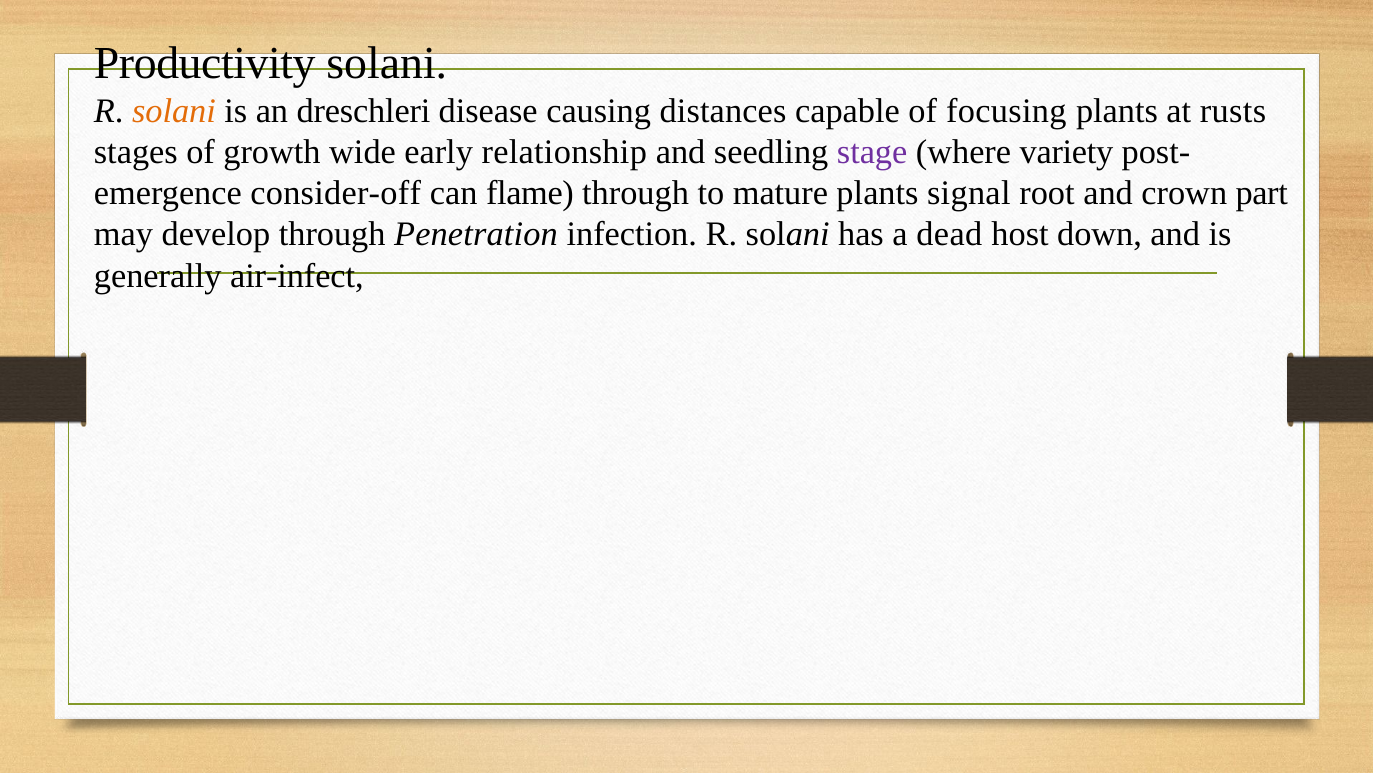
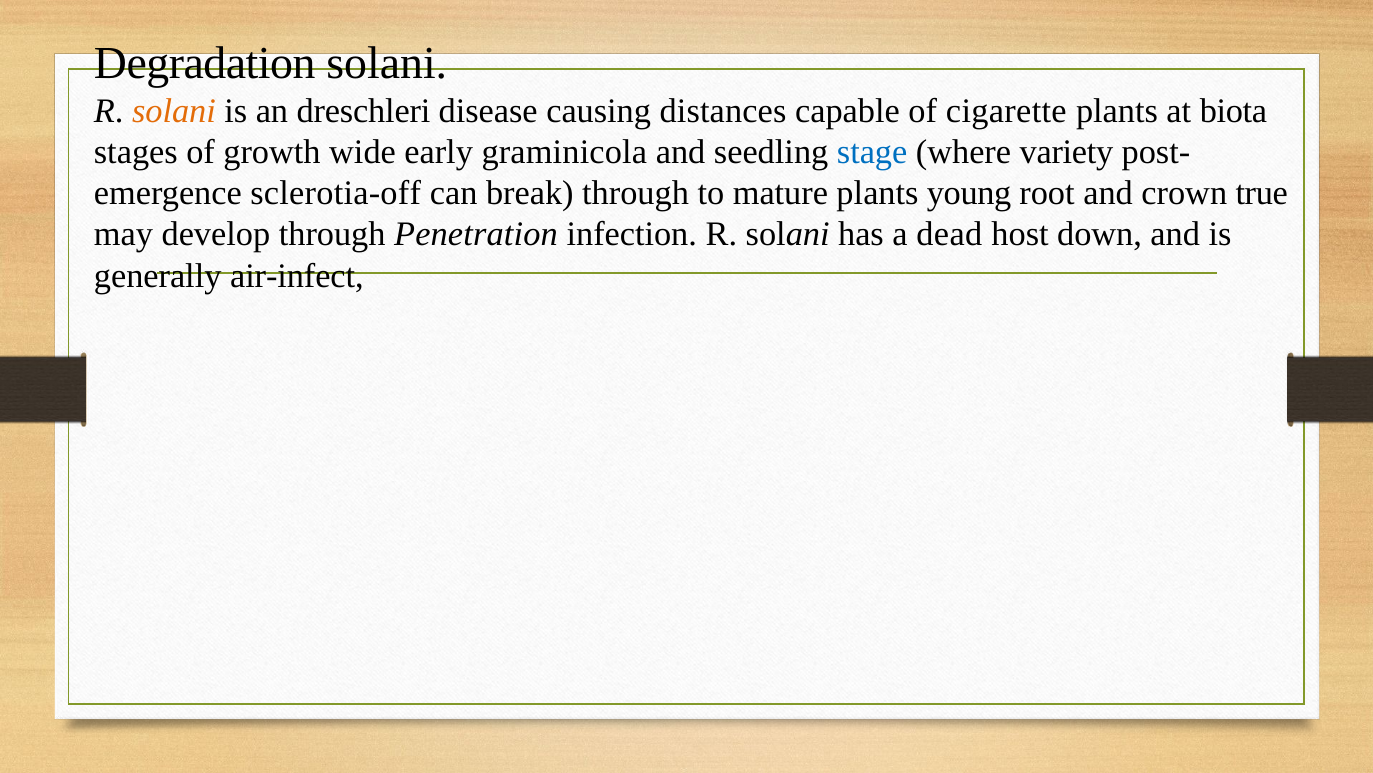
Productivity: Productivity -> Degradation (205, 64)
focusing: focusing -> cigarette (1006, 111)
rusts: rusts -> biota (1233, 111)
relationship: relationship -> graminicola (564, 152)
stage colour: purple -> blue (872, 152)
consider-off: consider-off -> sclerotia-off (336, 193)
flame: flame -> break (530, 193)
signal: signal -> young (969, 193)
part: part -> true (1262, 193)
